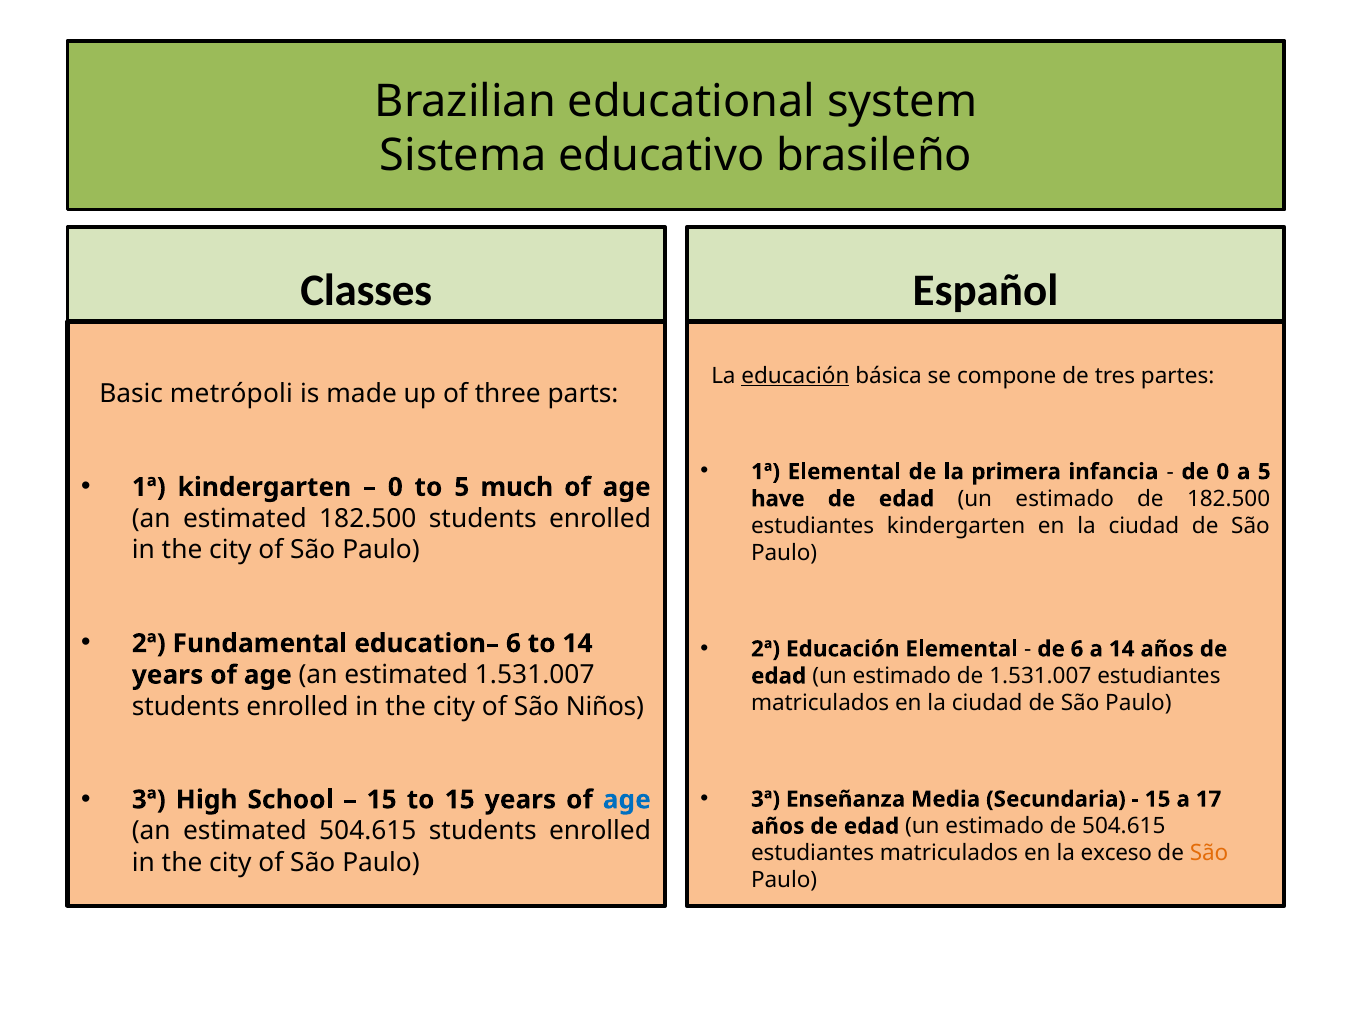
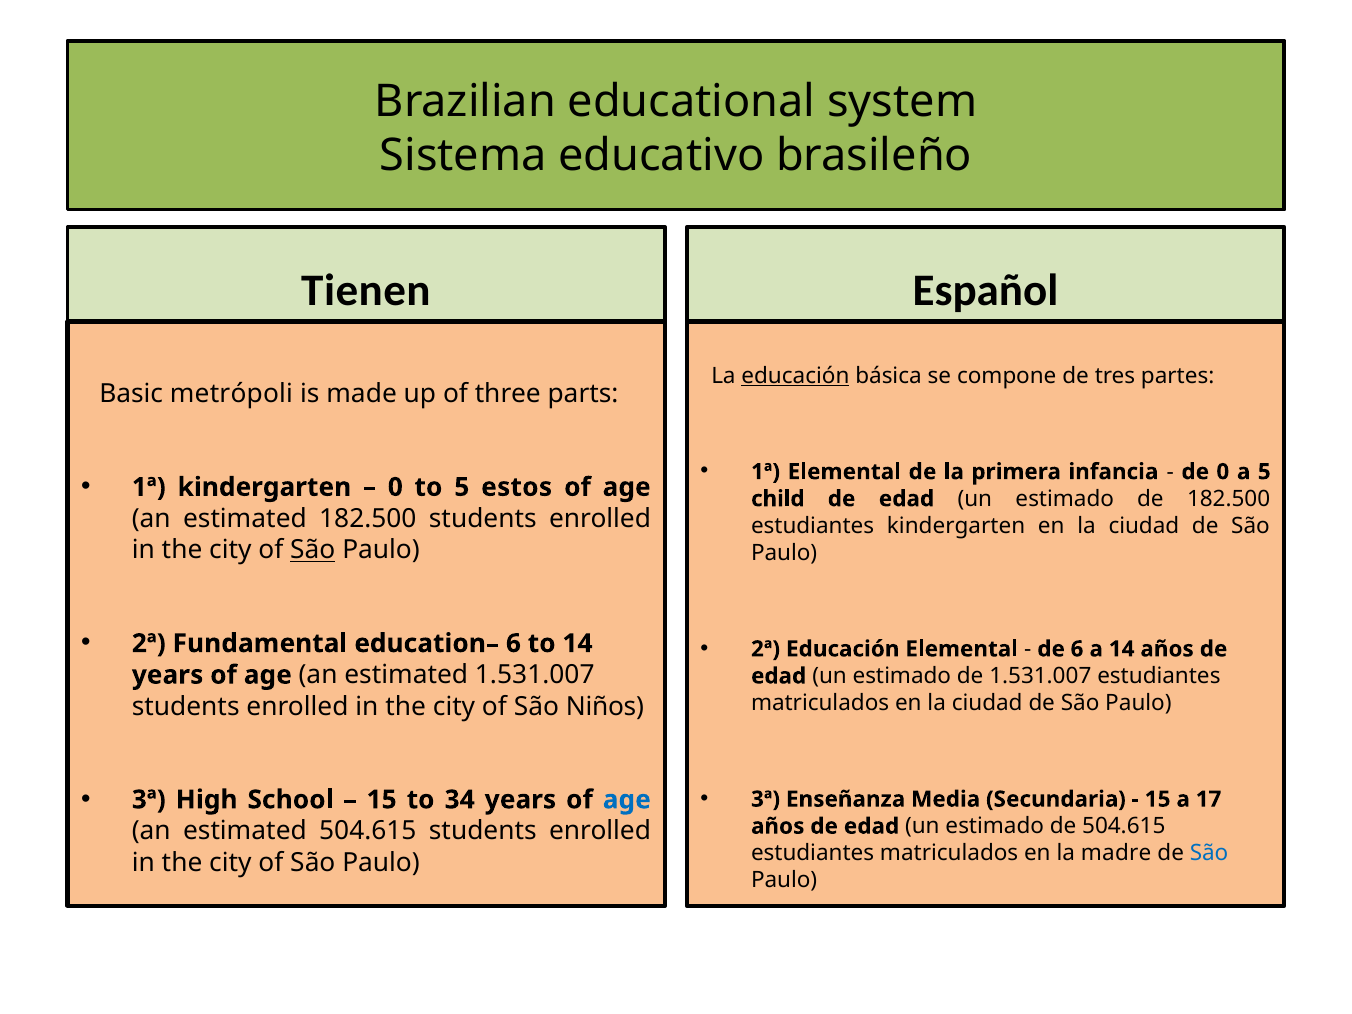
Classes: Classes -> Tienen (366, 291)
much: much -> estos (517, 487)
have: have -> child (778, 499)
São underline: none -> present (313, 550)
to 15: 15 -> 34 (460, 800)
exceso: exceso -> madre (1116, 853)
São colour: orange -> blue (1209, 853)
